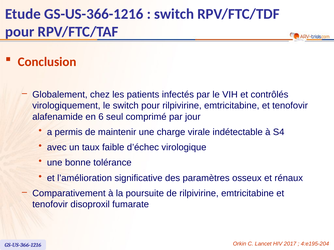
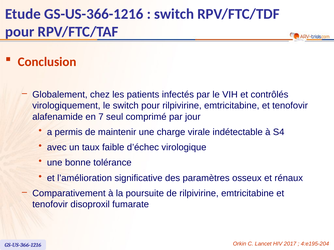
6: 6 -> 7 (101, 117)
